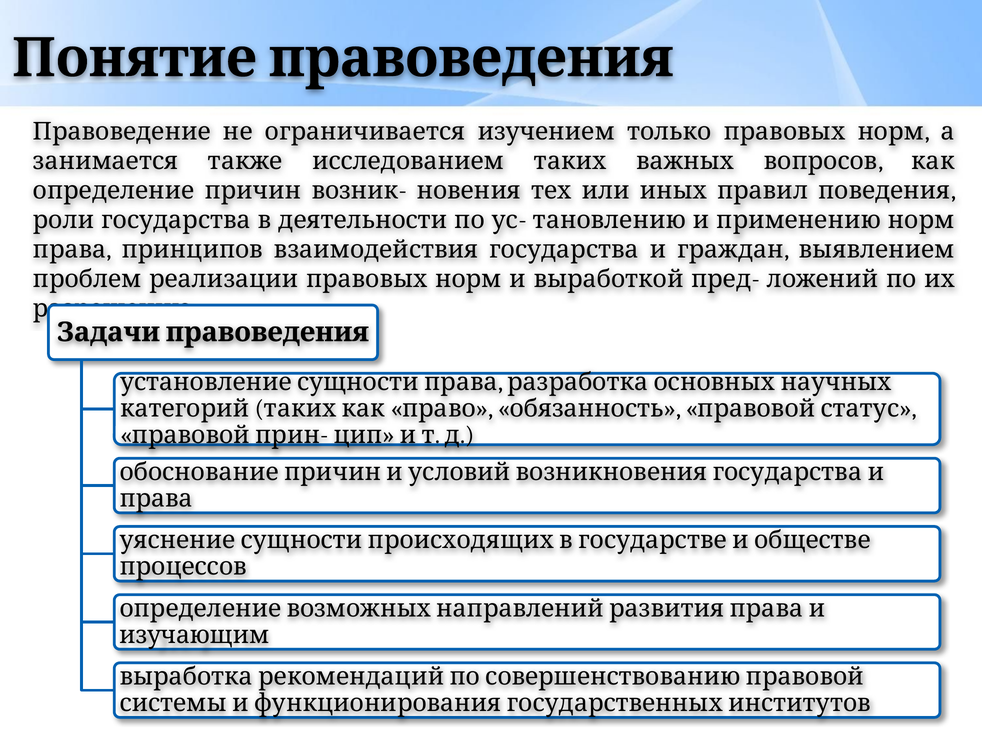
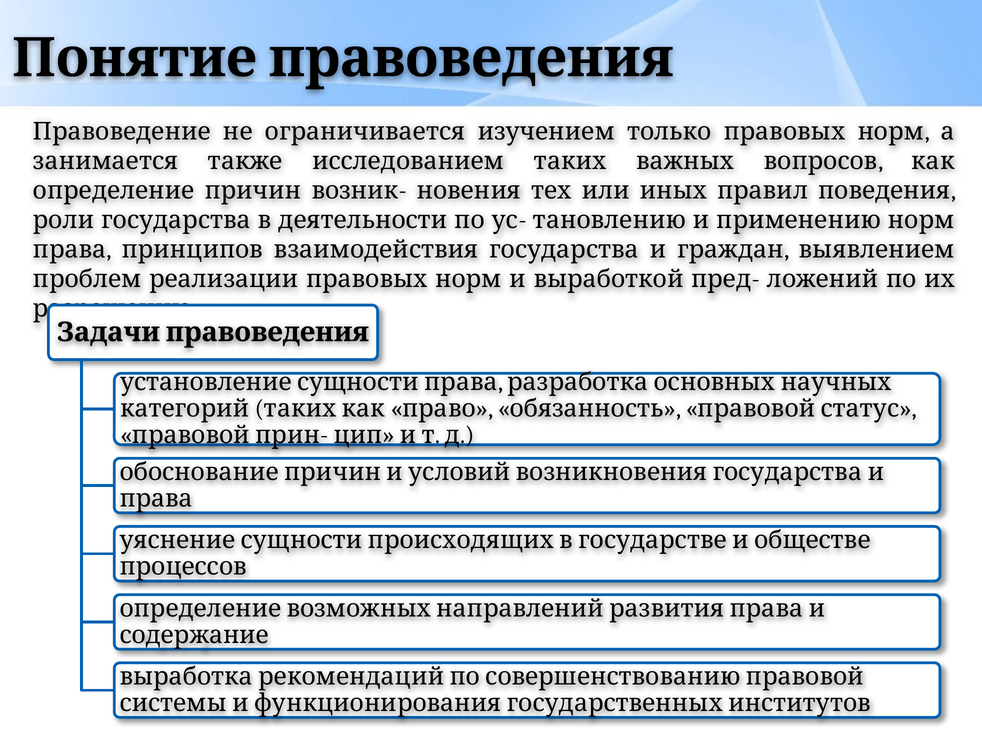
изучающим: изучающим -> содержание (194, 635)
